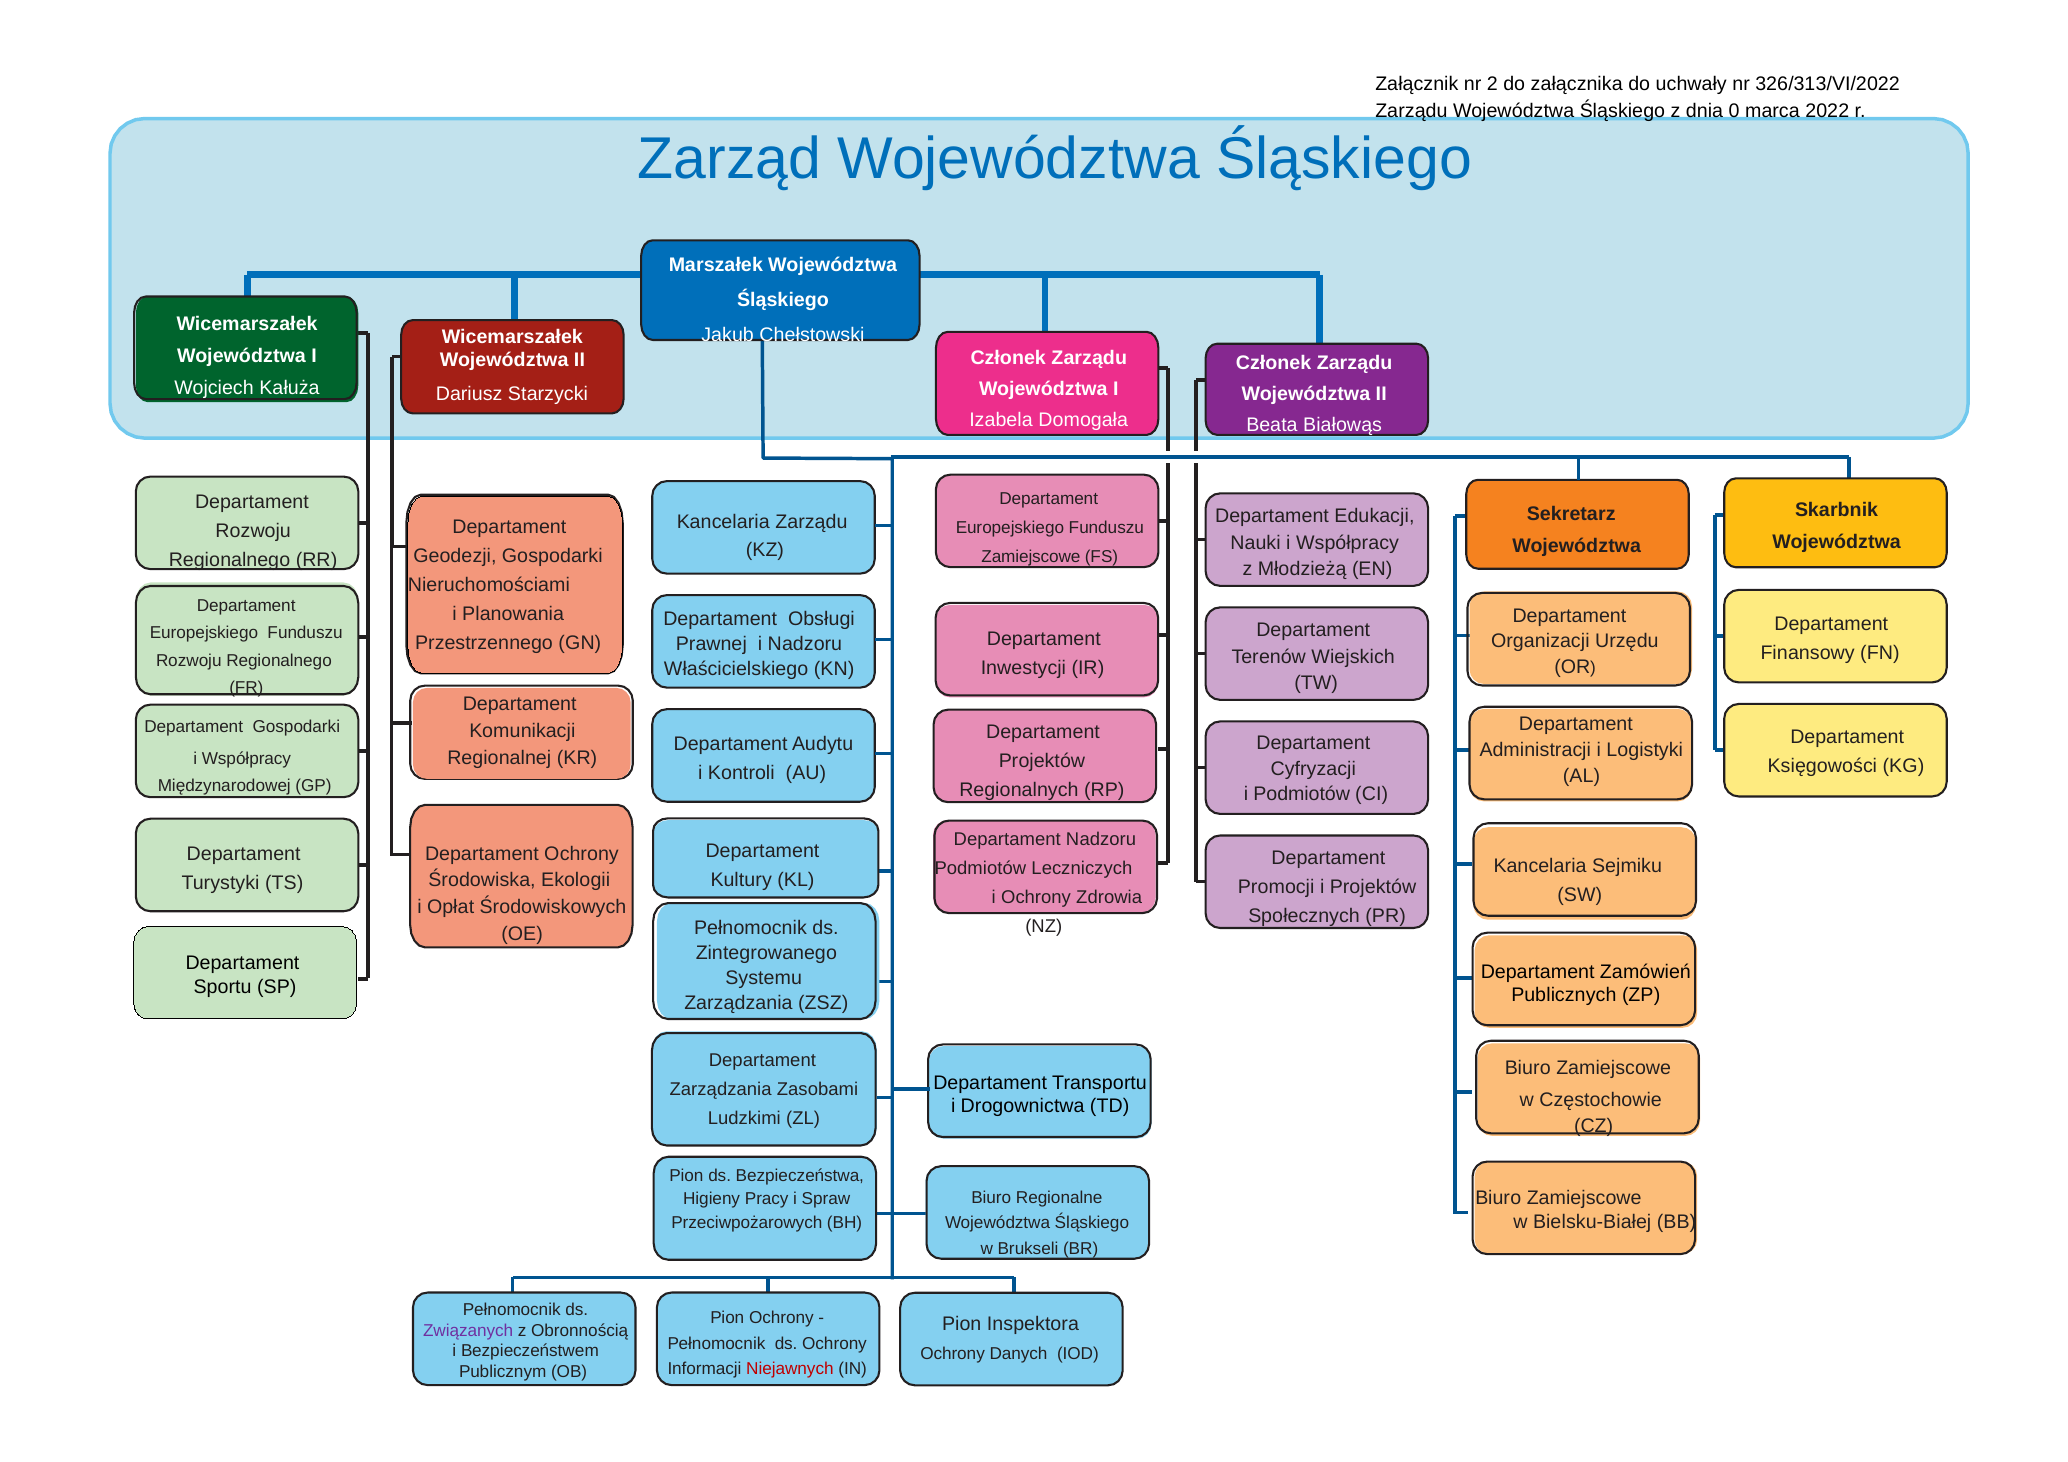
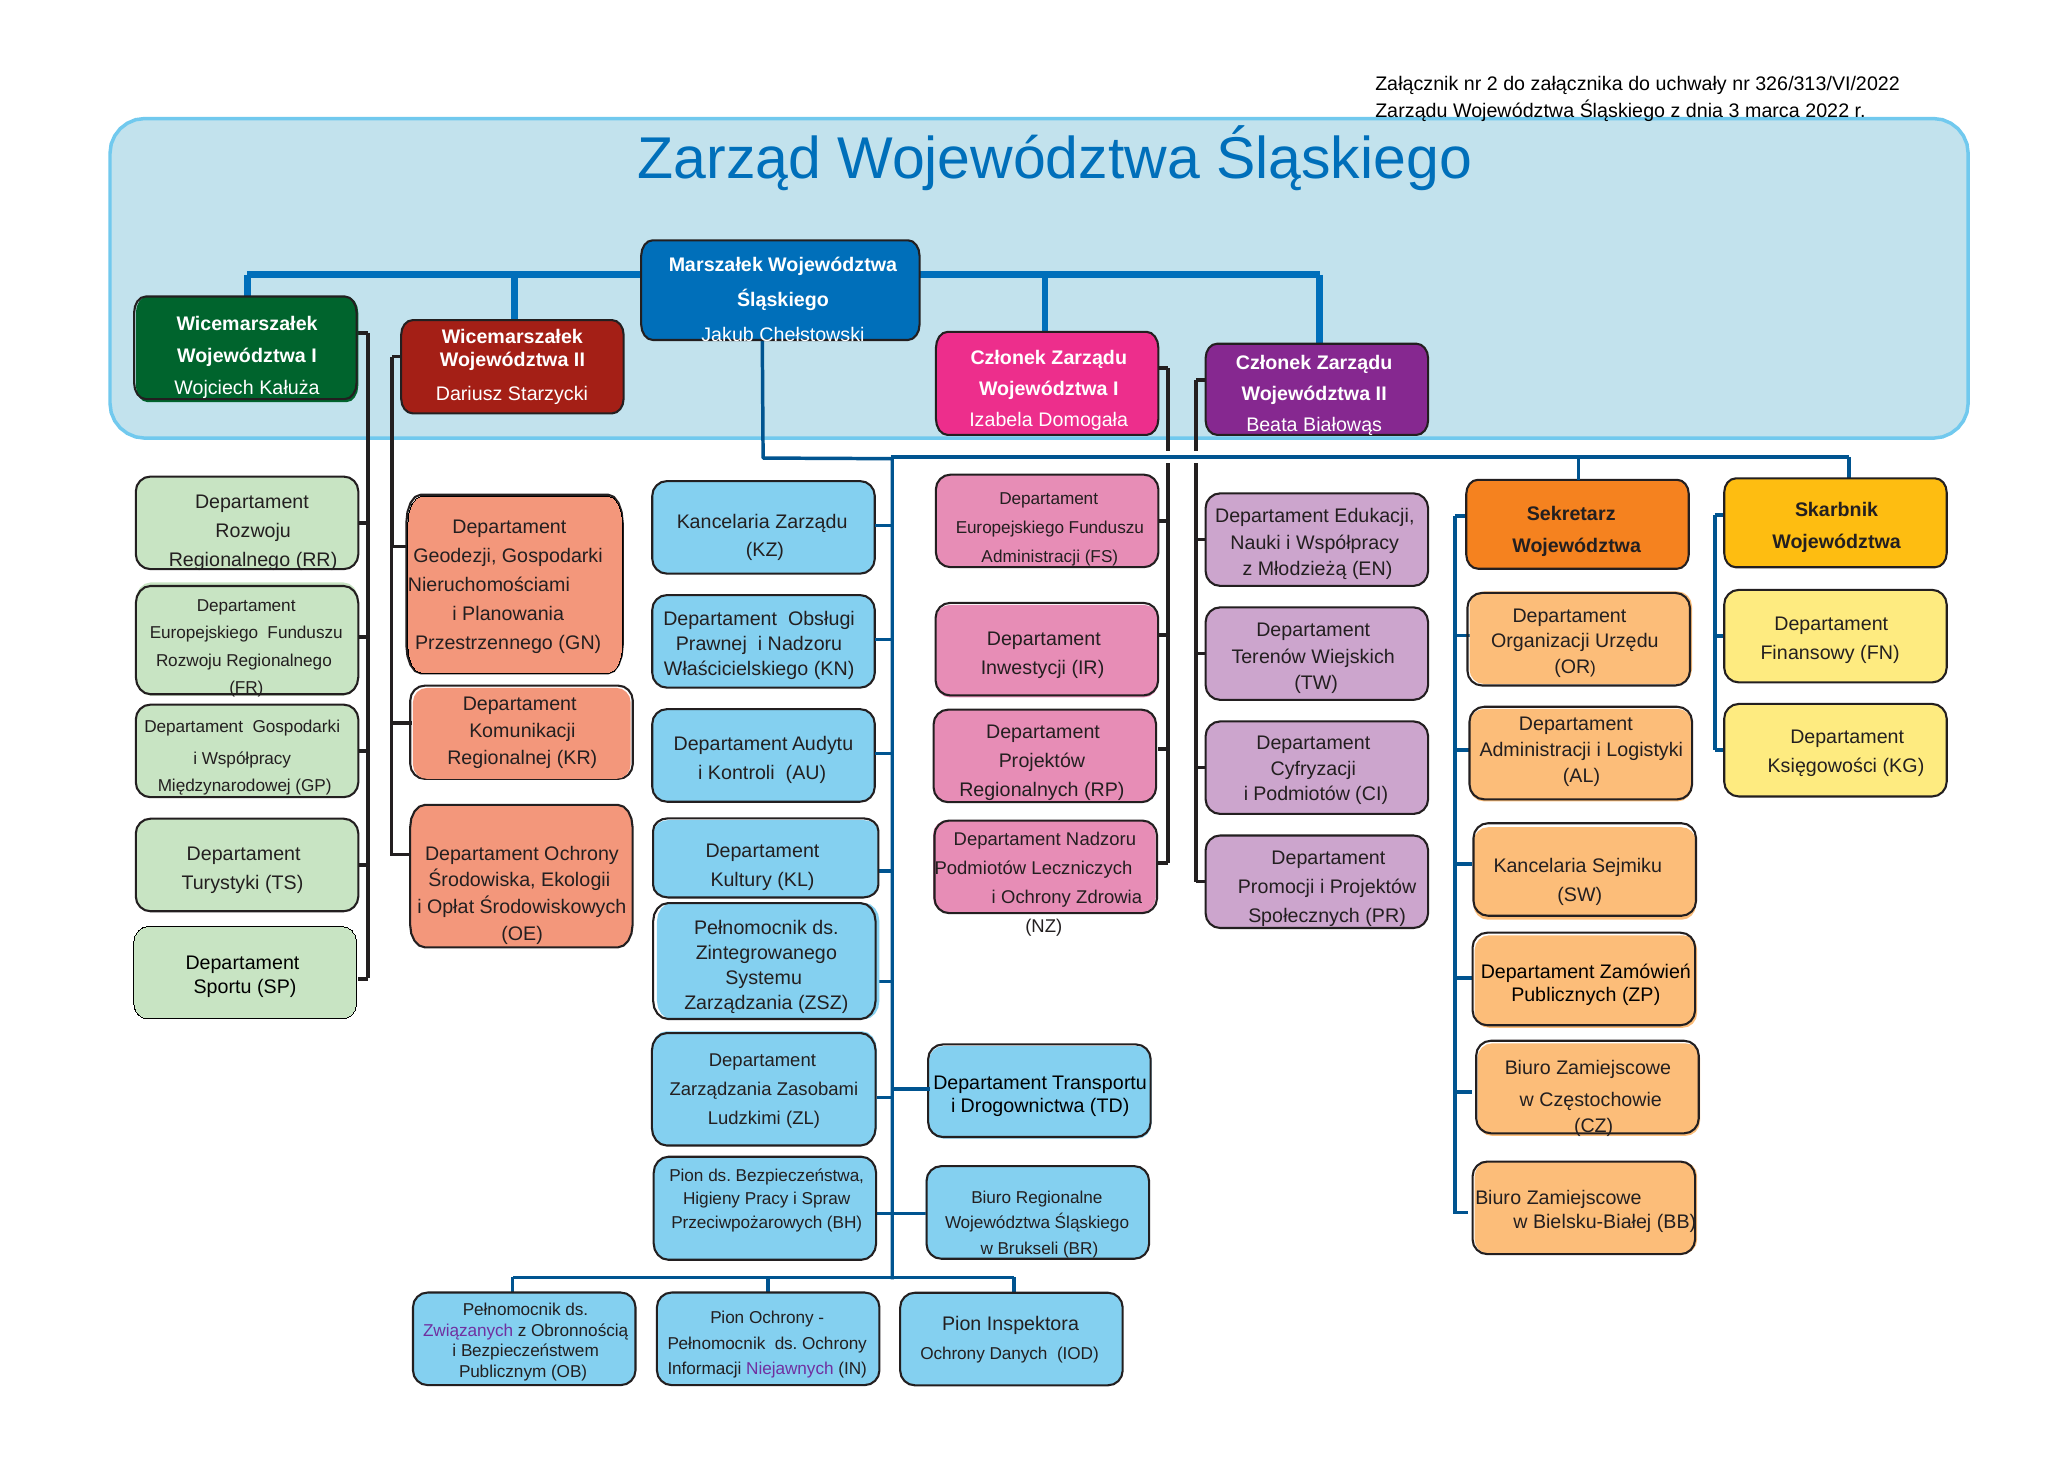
0: 0 -> 3 (1734, 111)
Zamiejscowe: Zamiejscowe -> Administracji (1031, 557)
Niejawnych colour: red -> purple (790, 1369)
